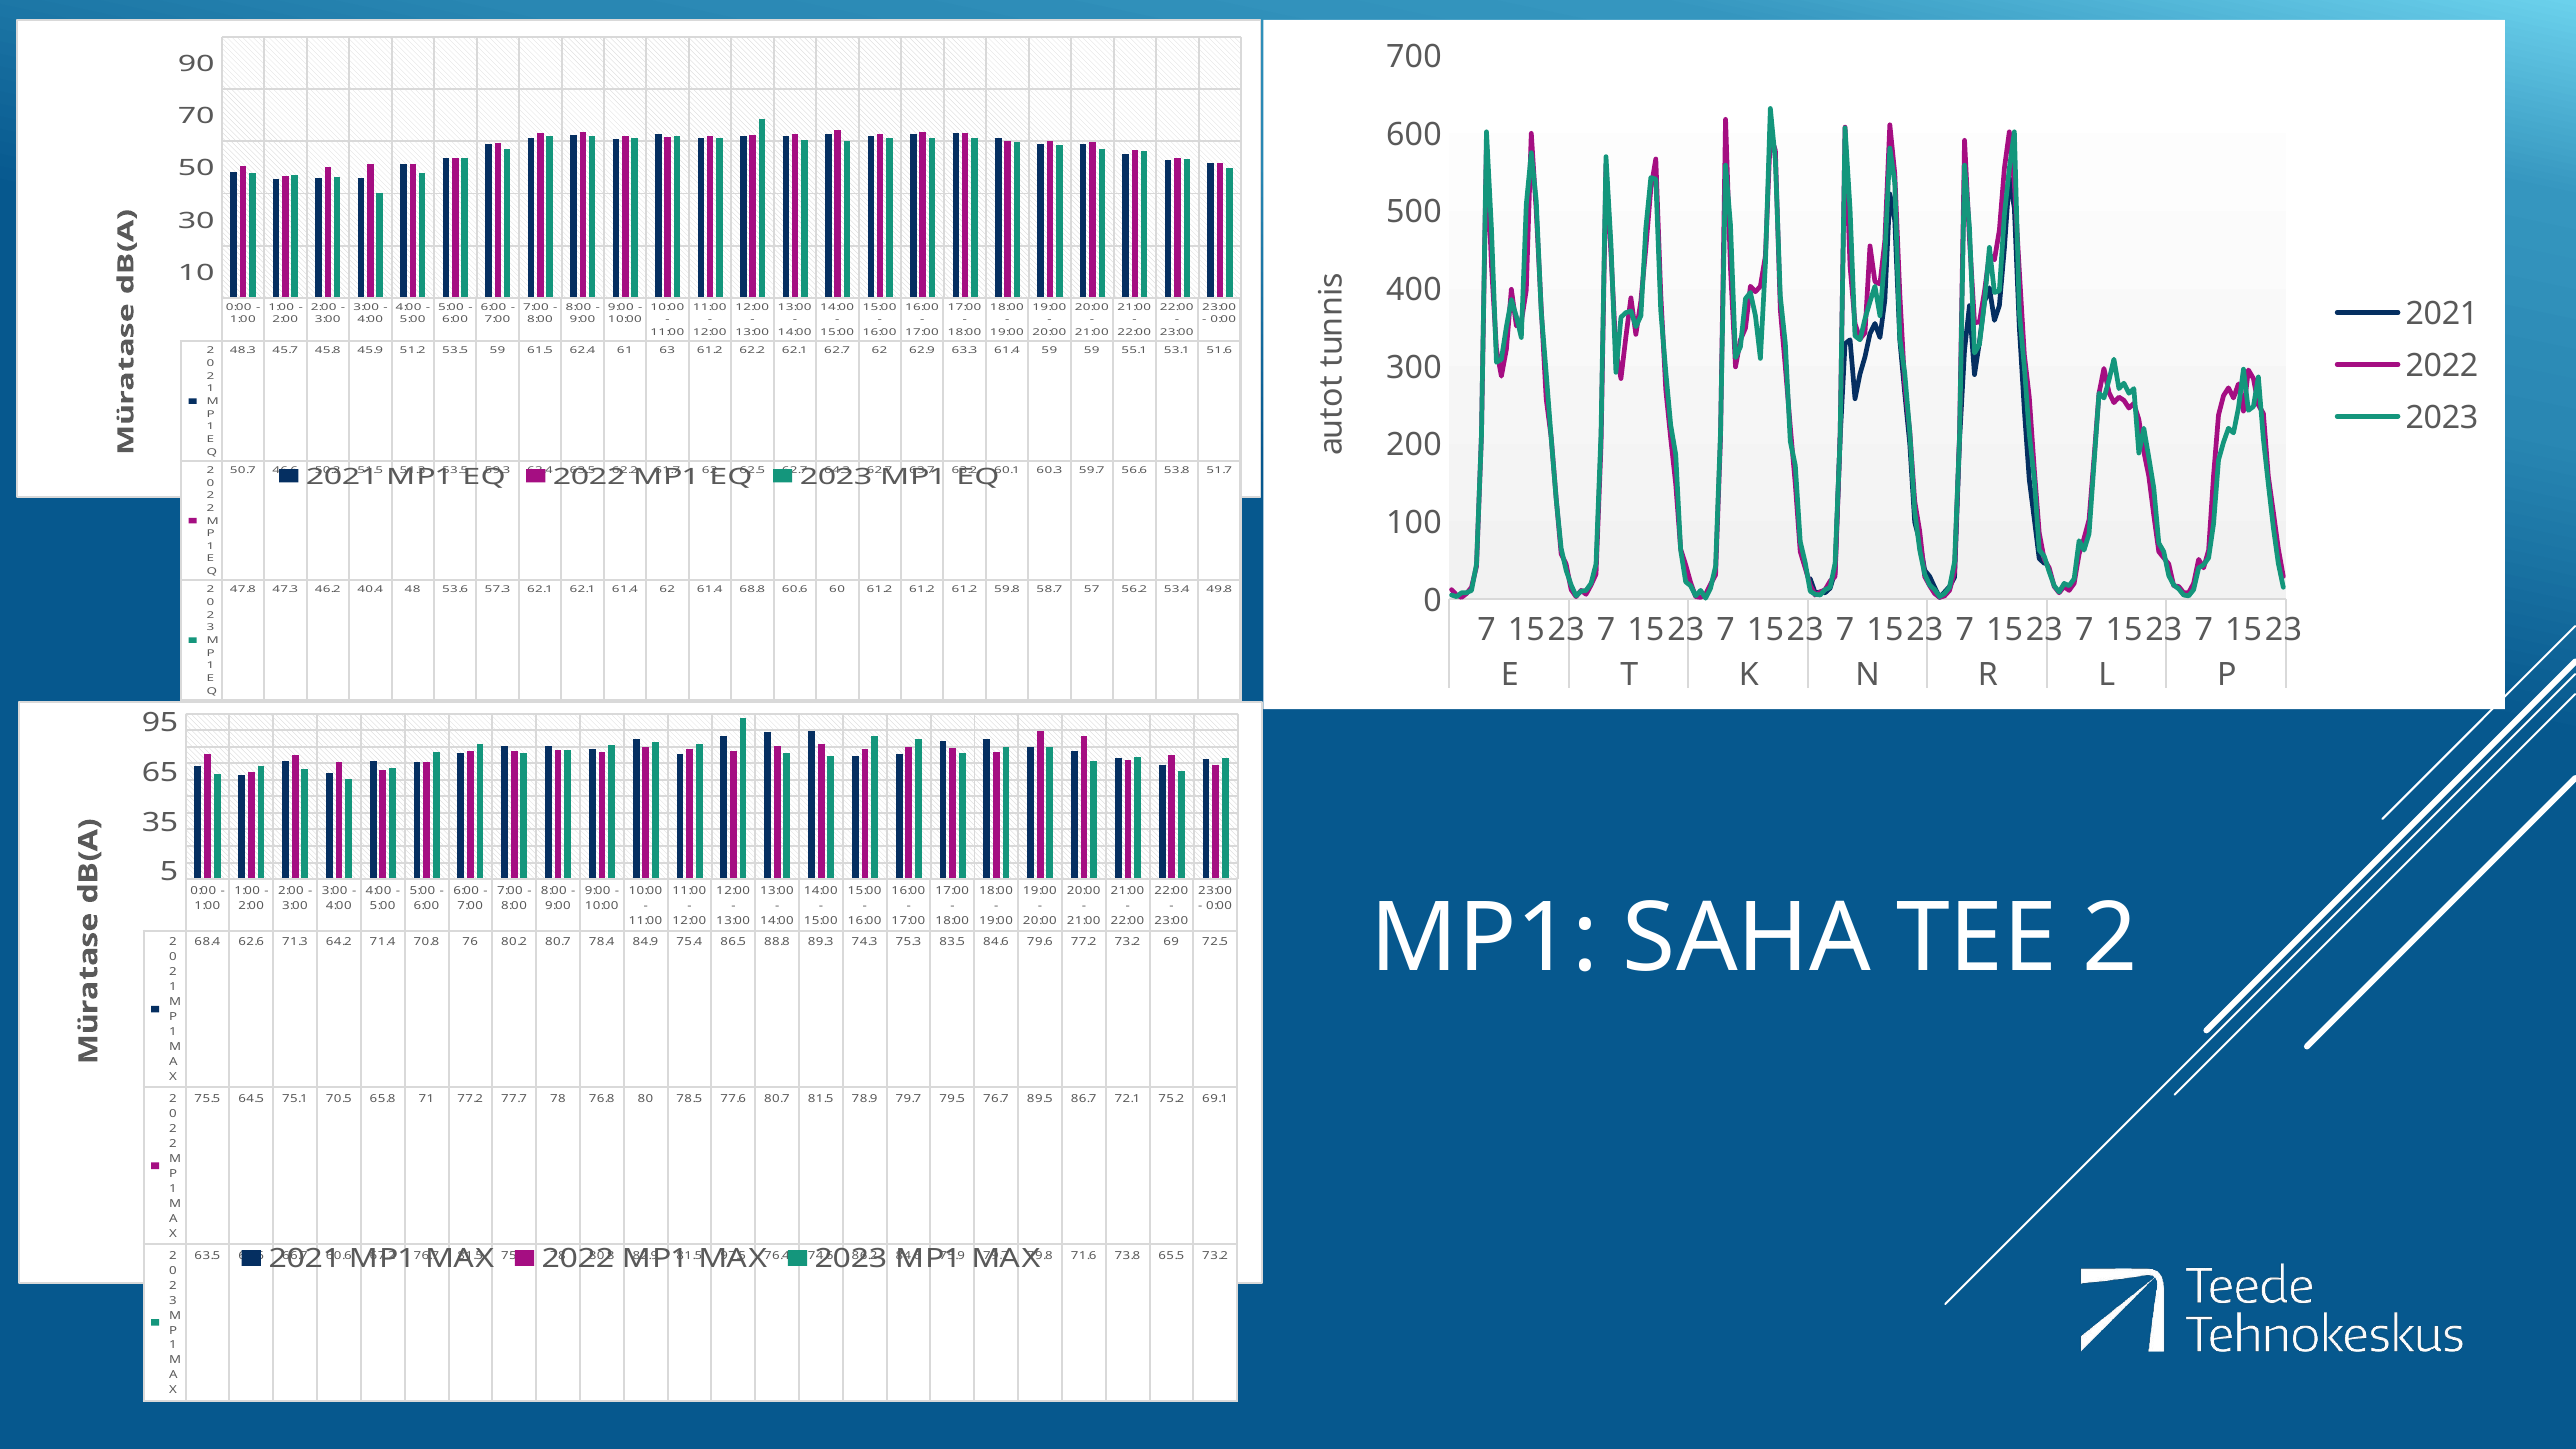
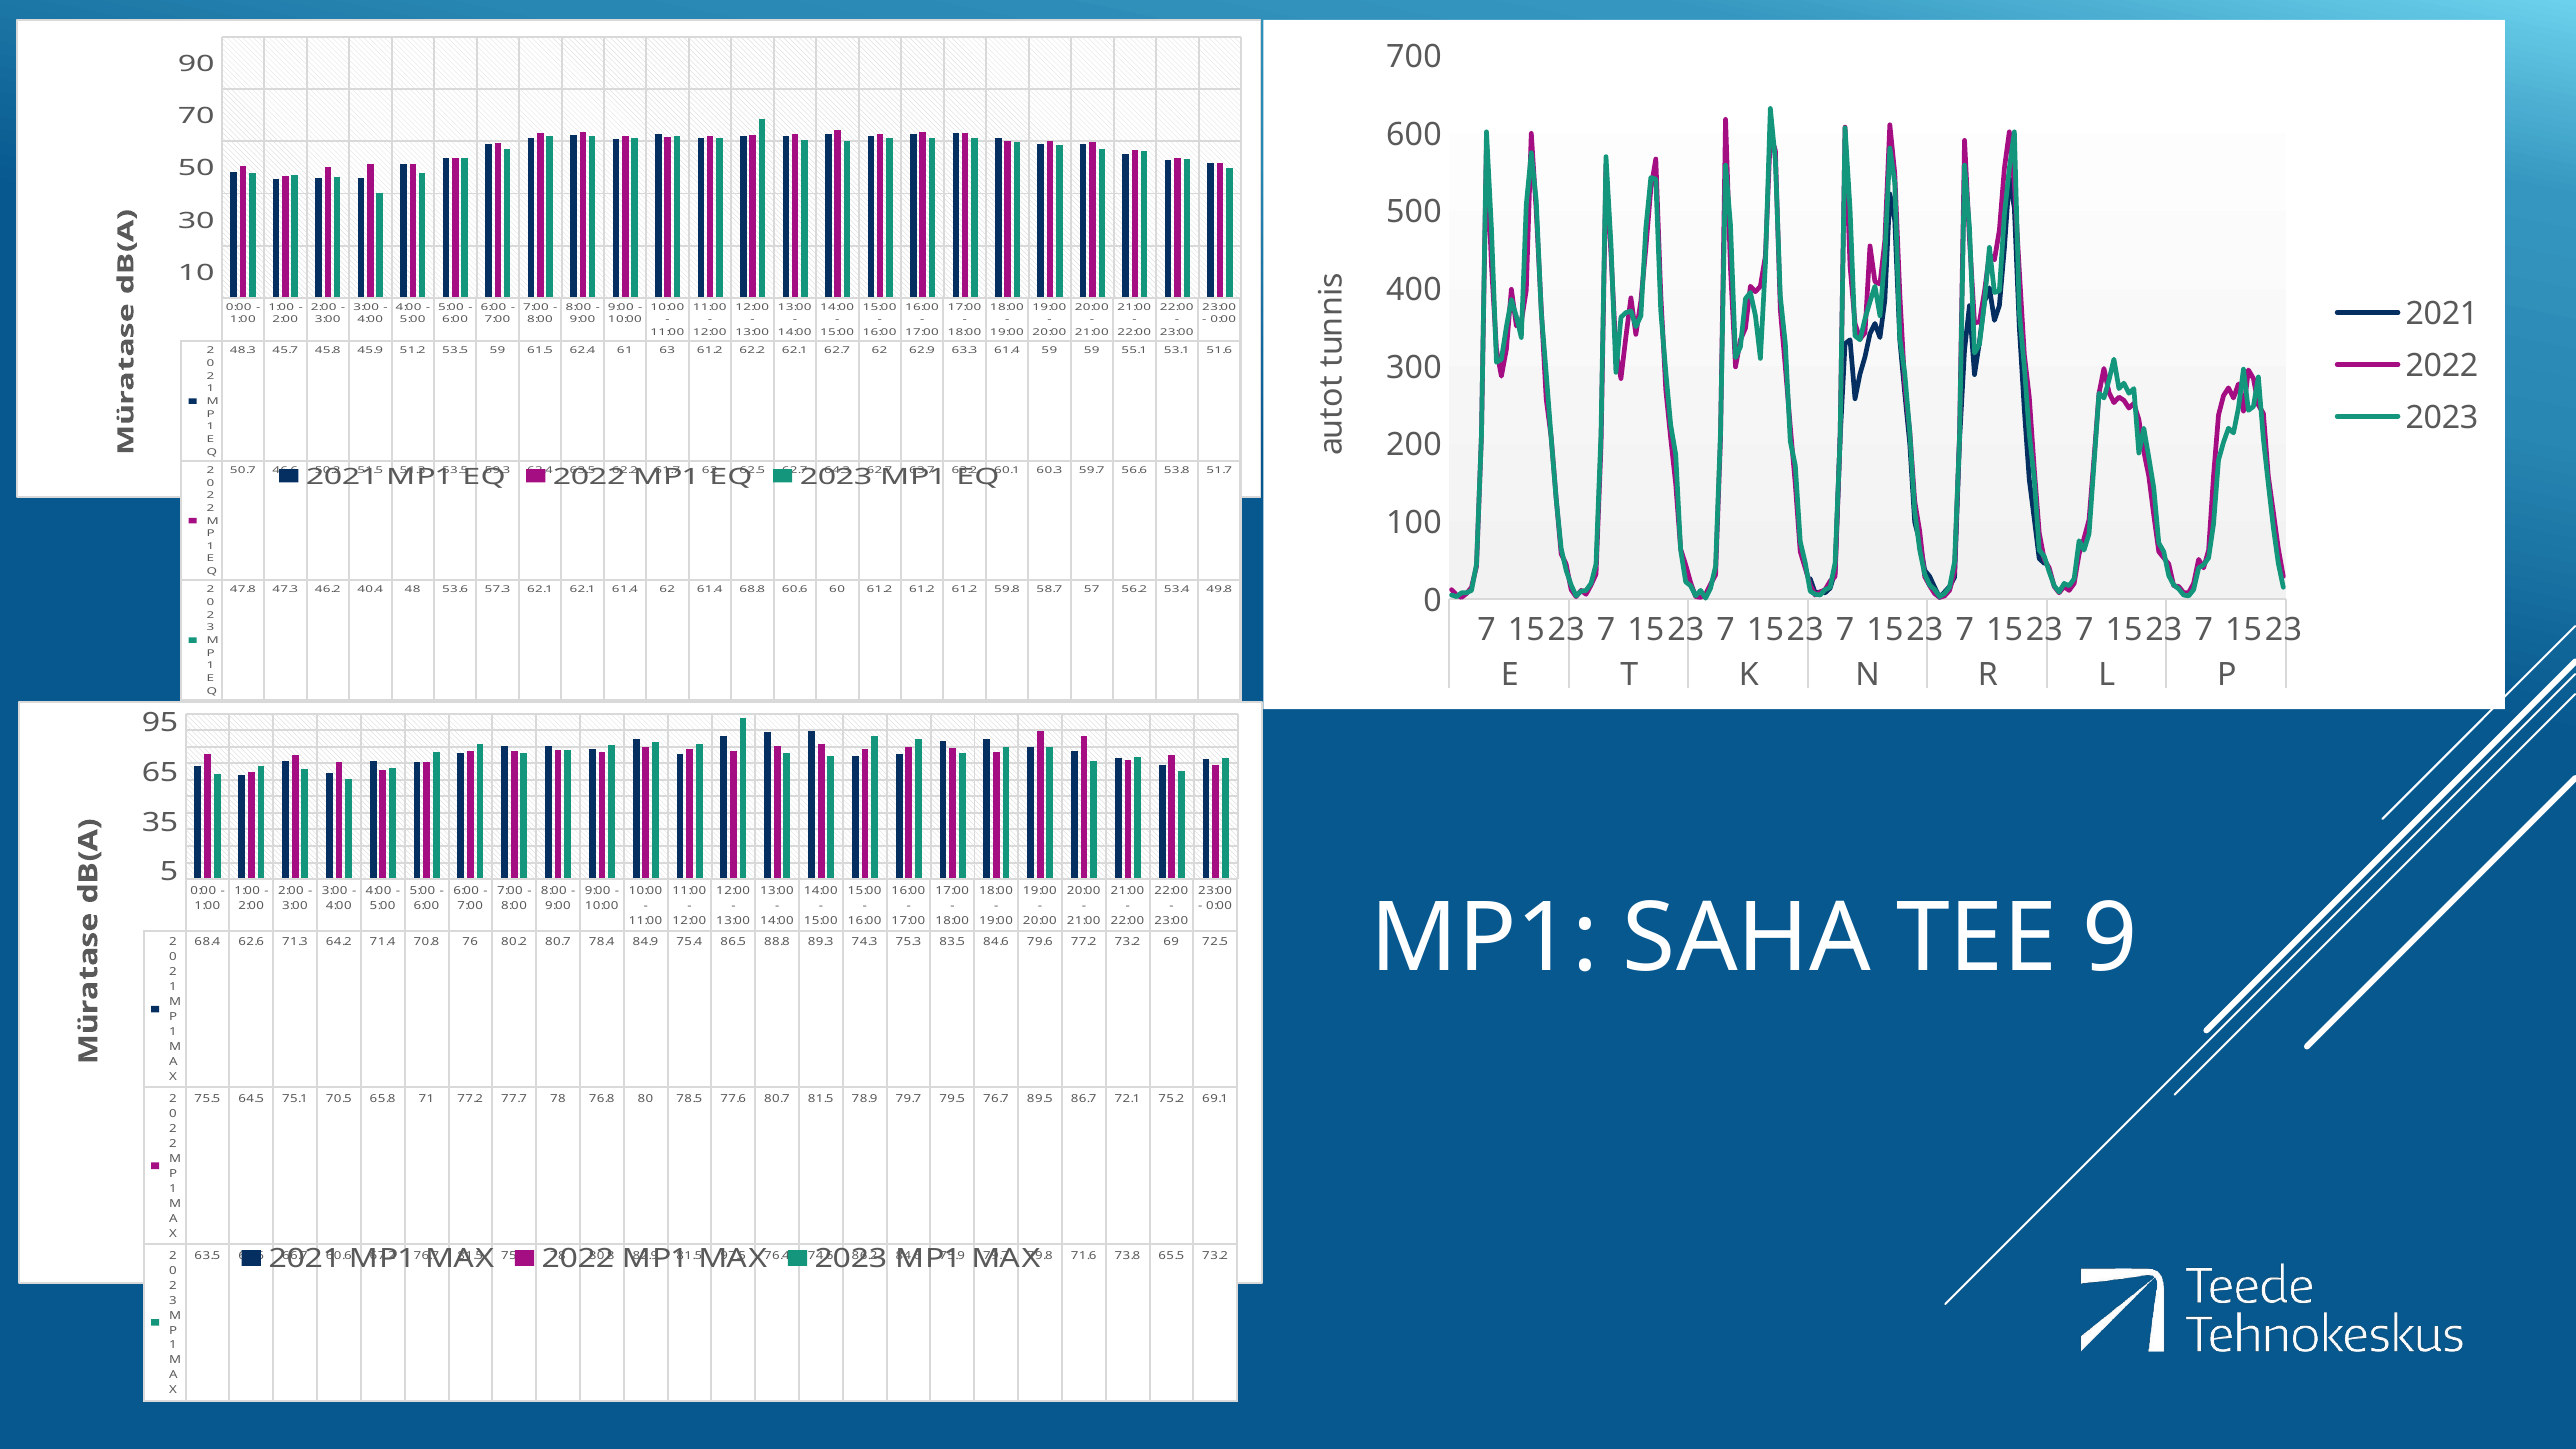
TEE 2: 2 -> 9 (2110, 938)
